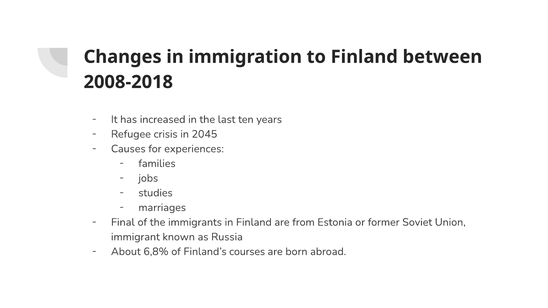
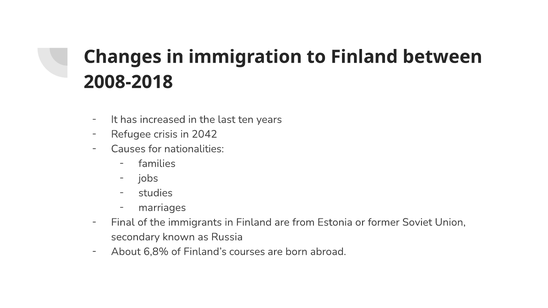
2045: 2045 -> 2042 (204, 134)
experiences: experiences -> nationalities (194, 149)
immigrant: immigrant -> secondary (135, 237)
